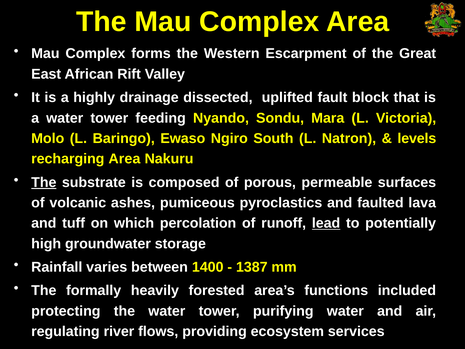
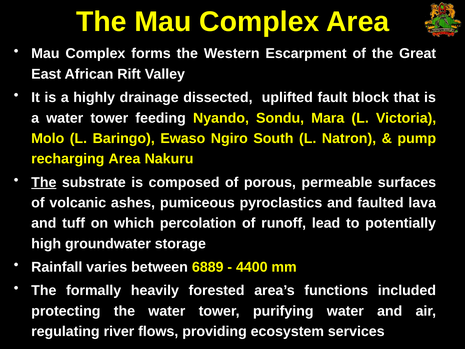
levels: levels -> pump (417, 138)
lead underline: present -> none (326, 223)
1400: 1400 -> 6889 (208, 267)
1387: 1387 -> 4400 (252, 267)
